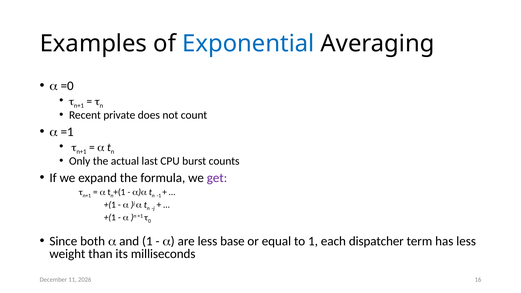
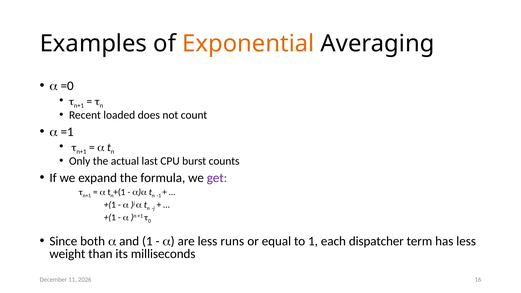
Exponential colour: blue -> orange (248, 44)
private: private -> loaded (119, 115)
base: base -> runs (232, 241)
